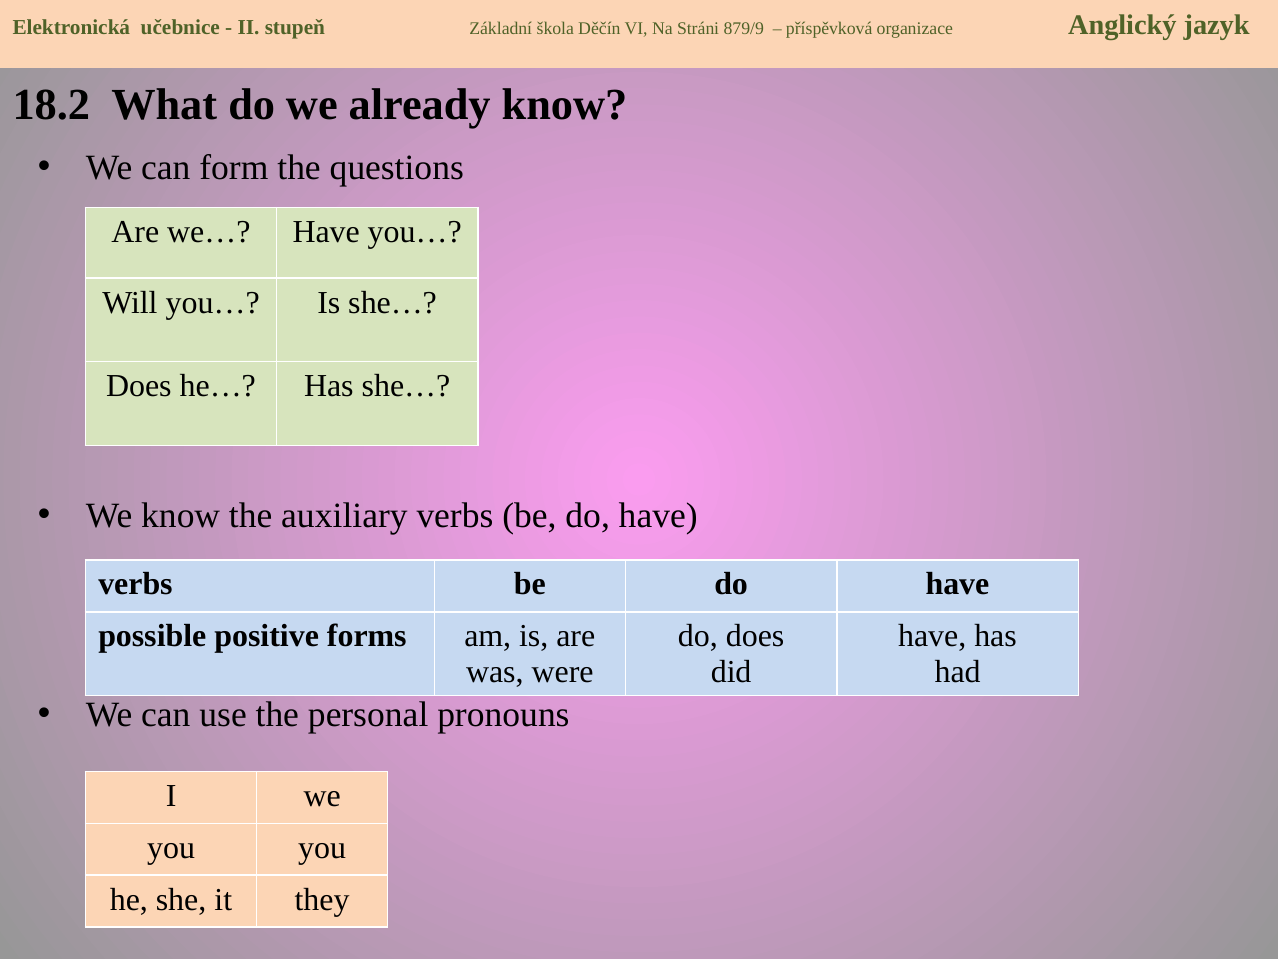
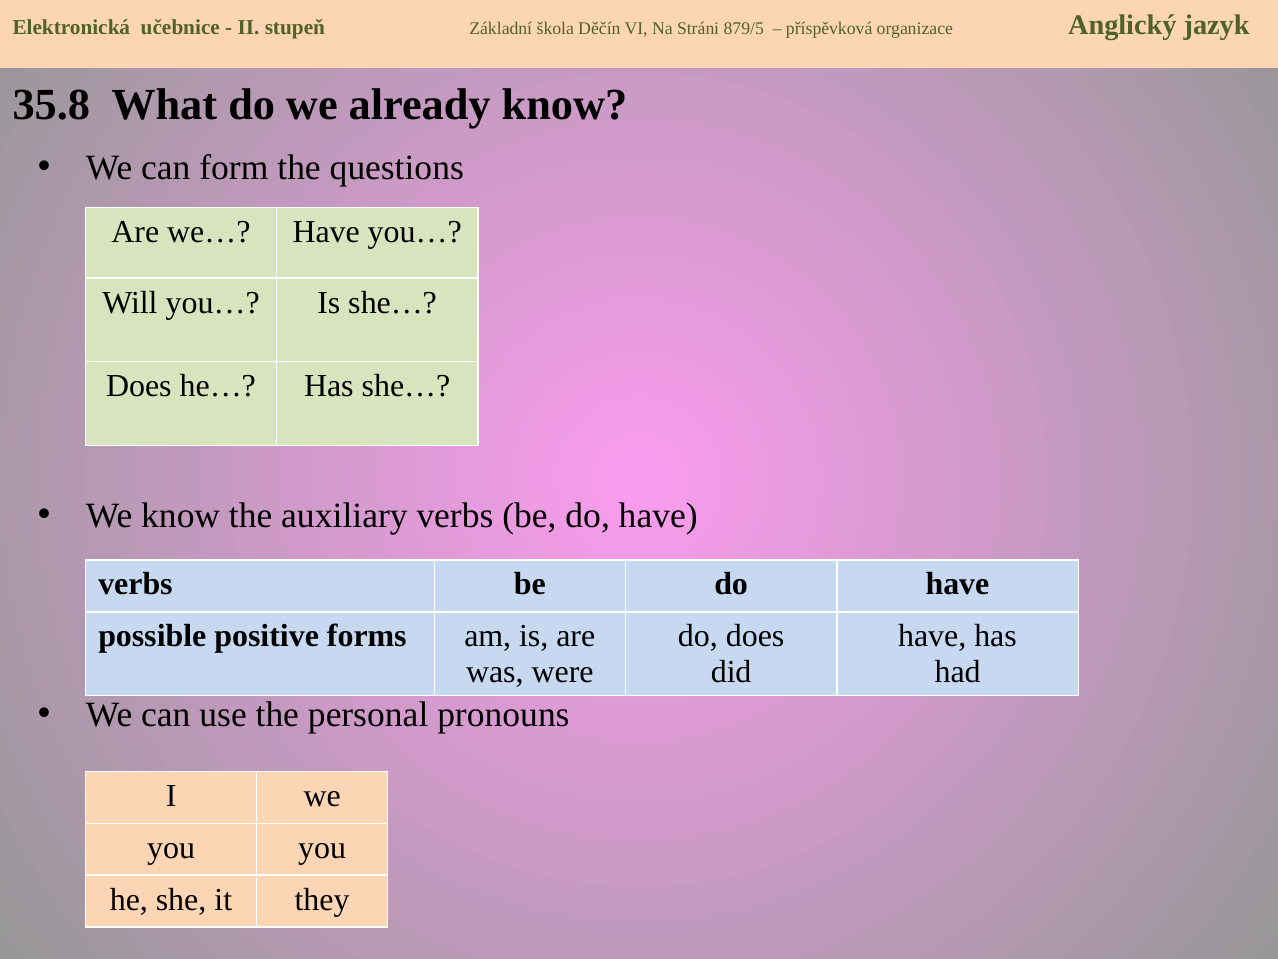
879/9: 879/9 -> 879/5 (744, 29)
18.2: 18.2 -> 35.8 (51, 105)
